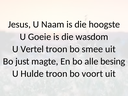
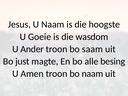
Vertel: Vertel -> Ander (32, 49)
smee: smee -> saam (92, 49)
Hulde: Hulde -> Amen (32, 74)
bo voort: voort -> naam (92, 74)
